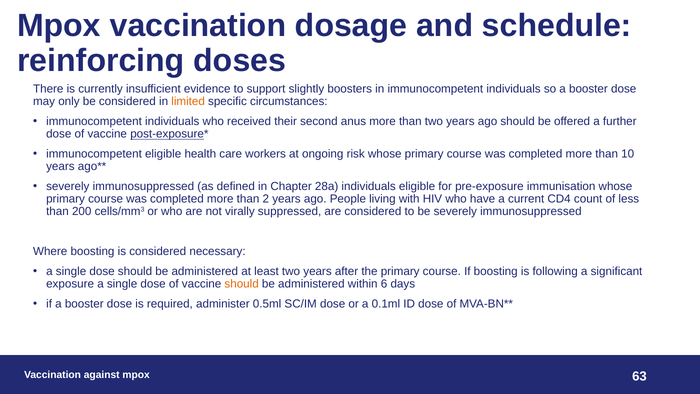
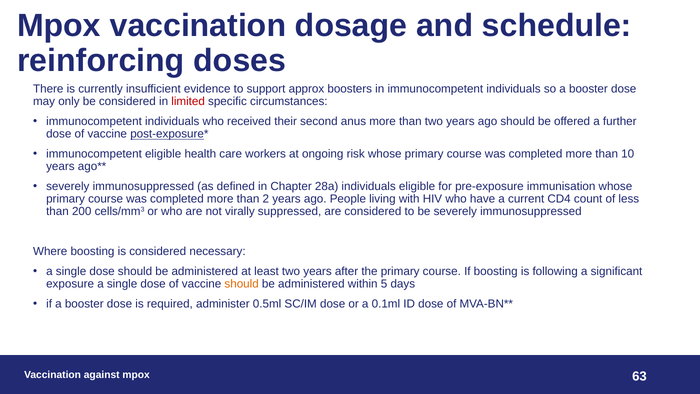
slightly: slightly -> approx (306, 89)
limited colour: orange -> red (188, 101)
6: 6 -> 5 (384, 284)
